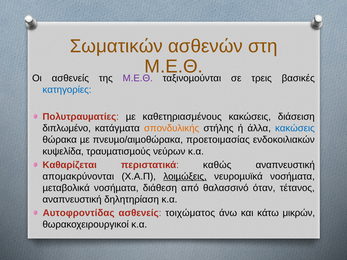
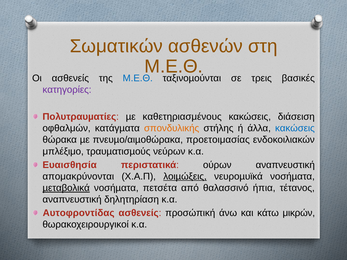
Μ.Ε.Θ colour: purple -> blue (138, 78)
κατηγορίες colour: blue -> purple (67, 90)
διπλωμένο: διπλωμένο -> οφθαλμών (67, 128)
κυψελίδα: κυψελίδα -> μπλέξιμο (63, 151)
Καθαρίζεται: Καθαρίζεται -> Ευαισθησία (70, 165)
καθώς: καθώς -> ούρων (217, 165)
µεταβολικά underline: none -> present (66, 188)
διάθεση: διάθεση -> πετσέτα (160, 188)
όταν: όταν -> ήπια (264, 188)
τοιχώματος: τοιχώματος -> προσώπική (190, 213)
